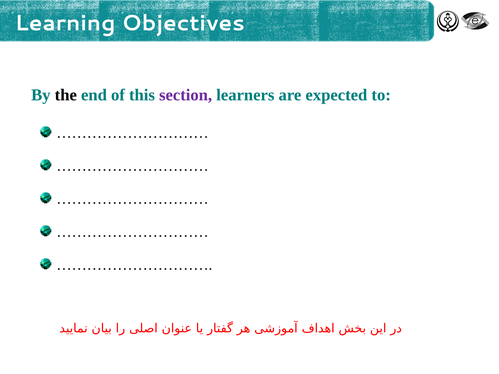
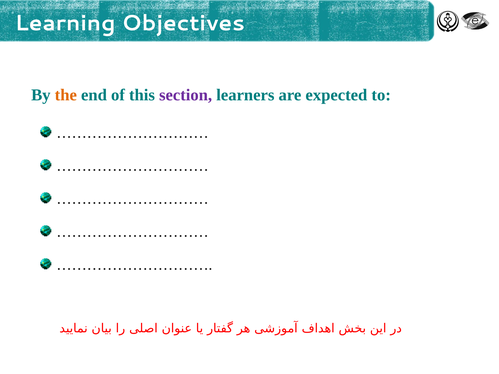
the colour: black -> orange (66, 95)
